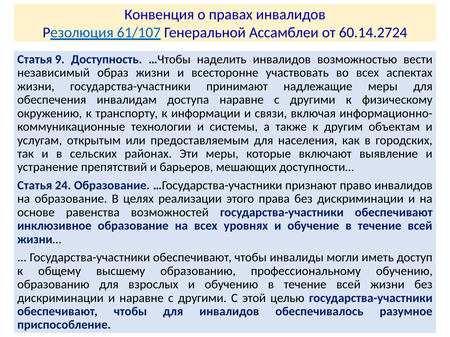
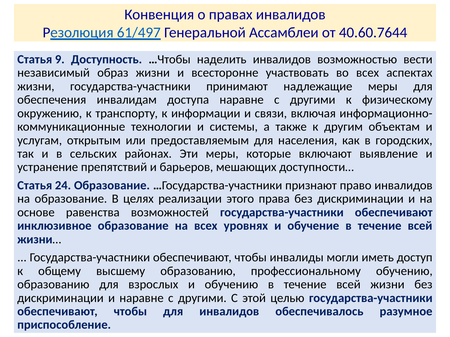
61/107: 61/107 -> 61/497 (139, 33)
60.14.2724: 60.14.2724 -> 40.60.7644 (373, 33)
